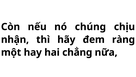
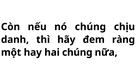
nhận: nhận -> danh (15, 39)
hai chẳng: chẳng -> chúng (77, 52)
